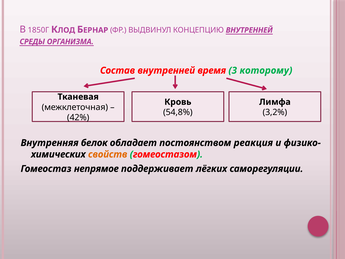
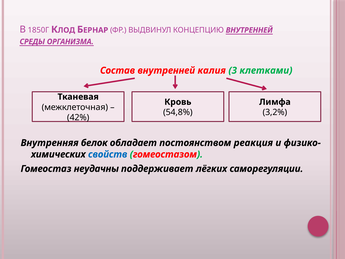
время: время -> калия (212, 70)
которому: которому -> клетками (266, 70)
свойств colour: orange -> blue (108, 154)
непрямое: непрямое -> неудачны (96, 169)
